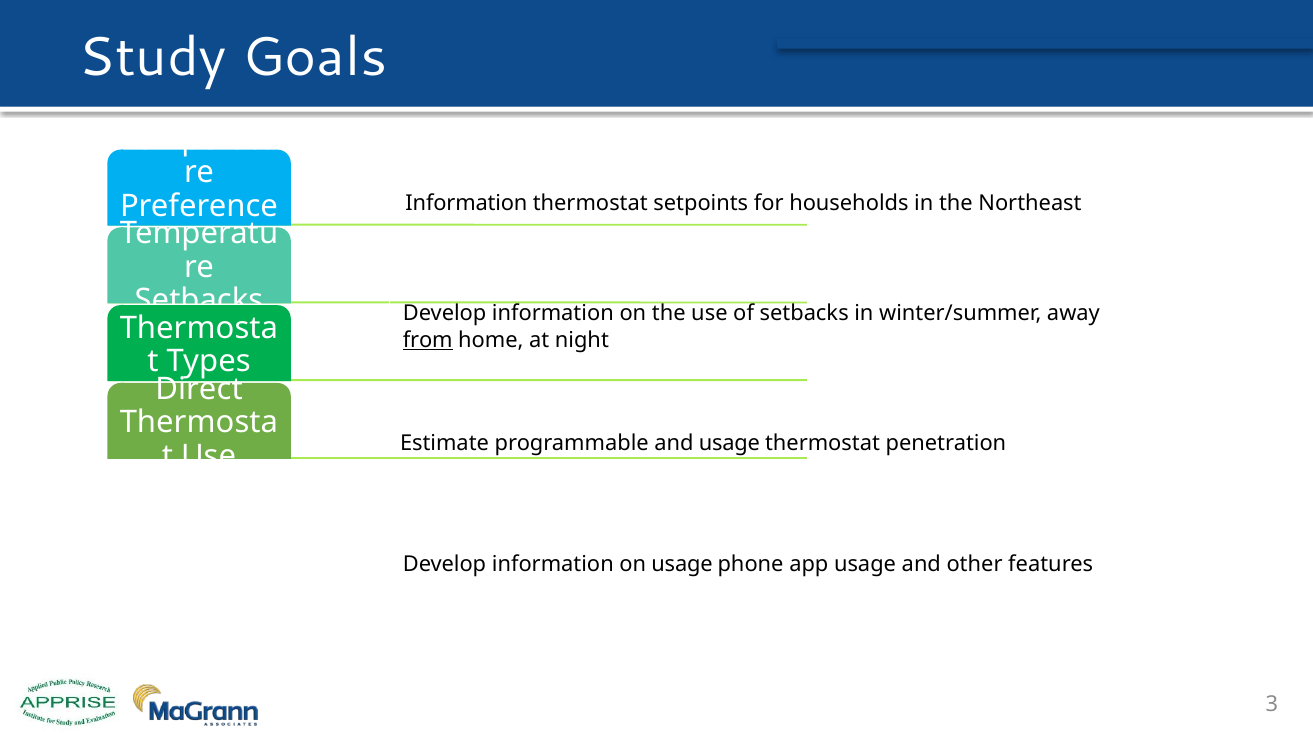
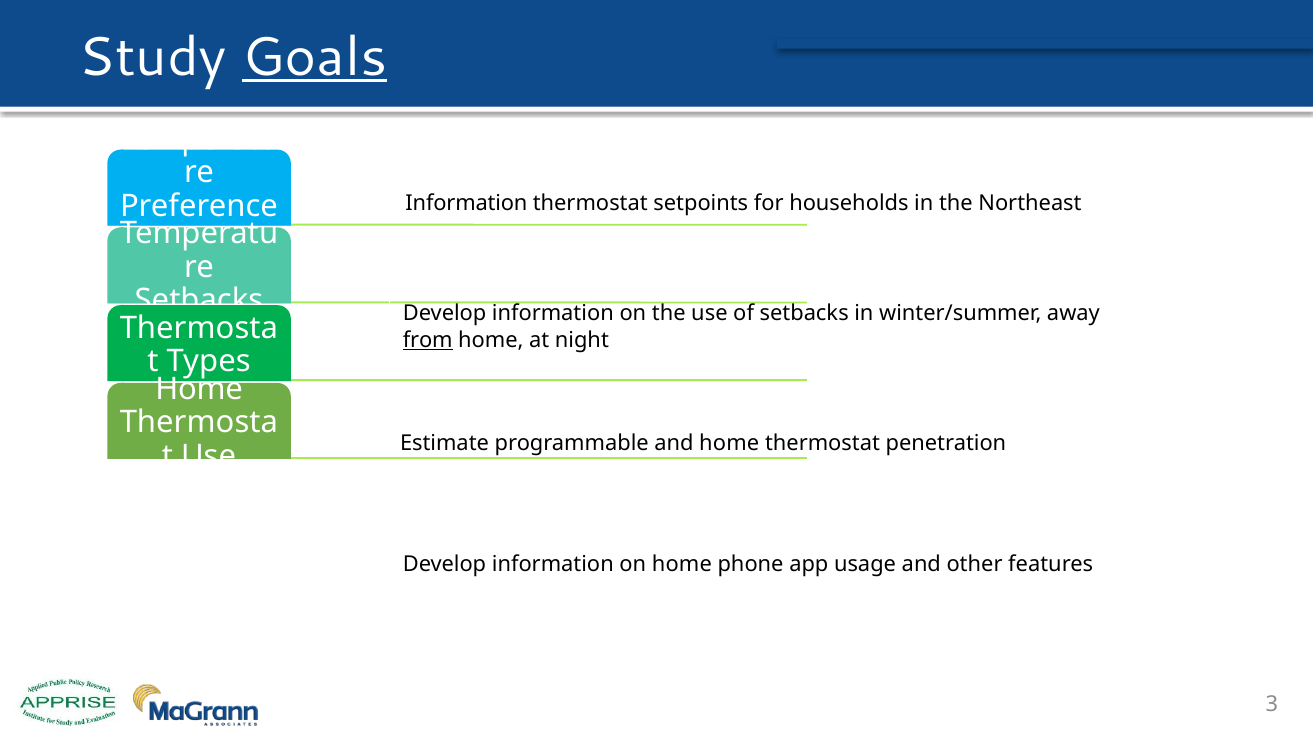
Goals underline: none -> present (315, 57)
Direct: Direct -> Home (199, 389)
and usage: usage -> home (729, 443)
on usage: usage -> home (682, 563)
